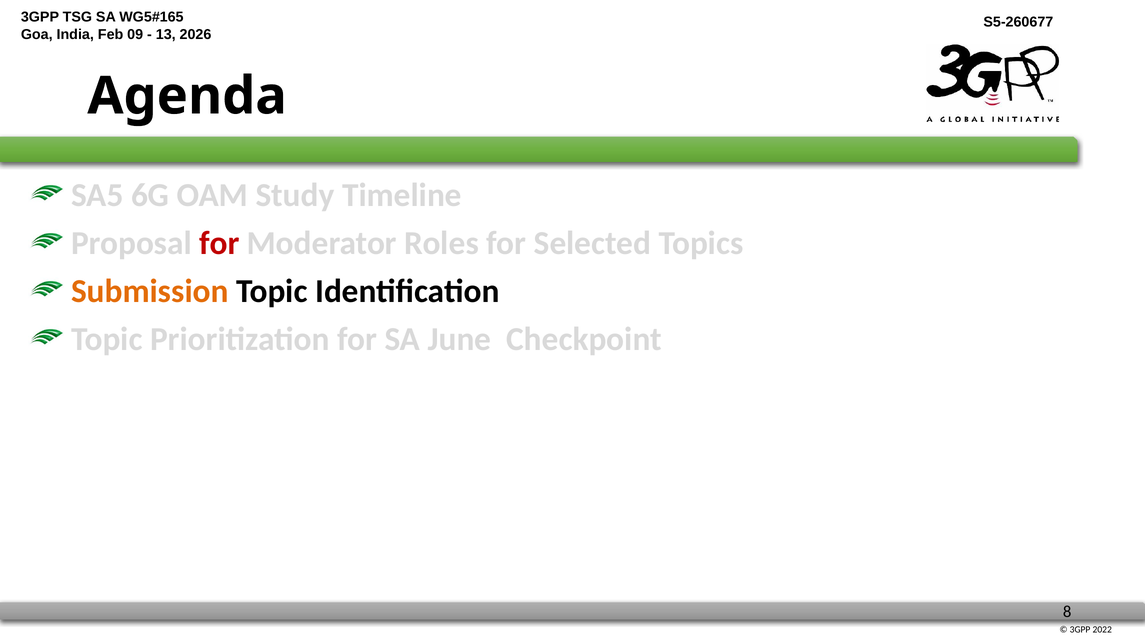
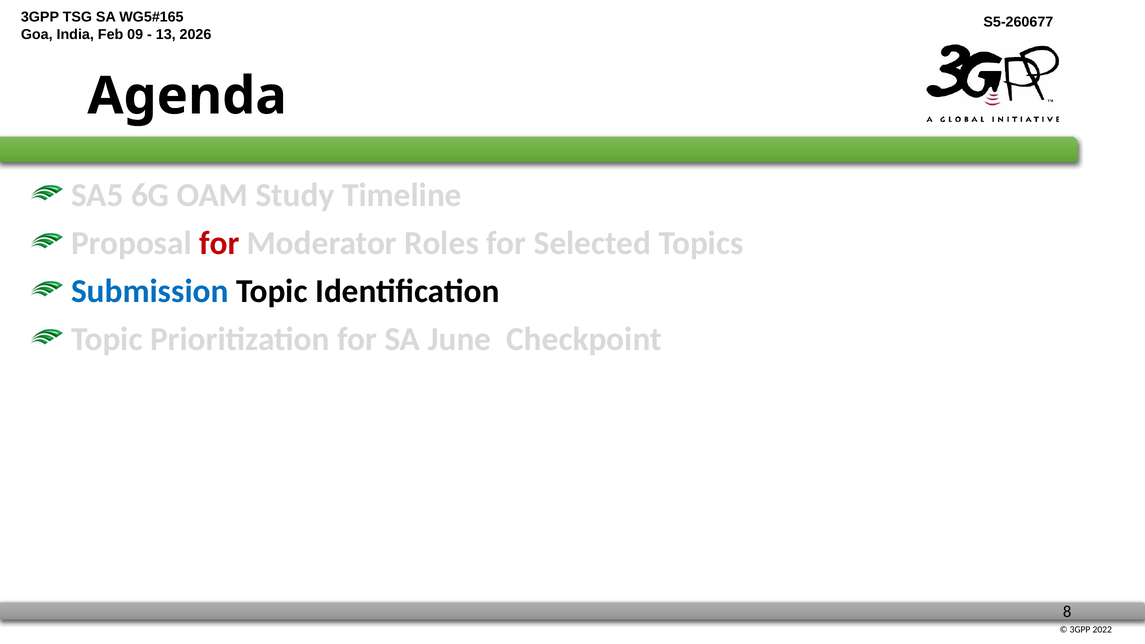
Submission colour: orange -> blue (150, 291)
